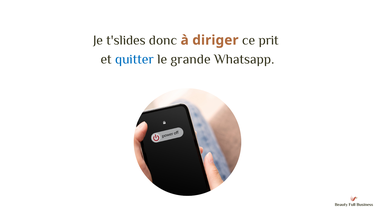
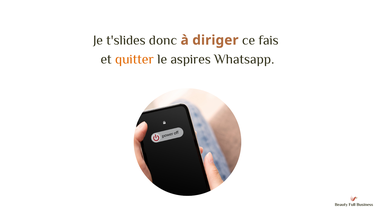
prit: prit -> fais (269, 40)
quitter colour: blue -> orange (135, 59)
grande: grande -> aspires (191, 59)
